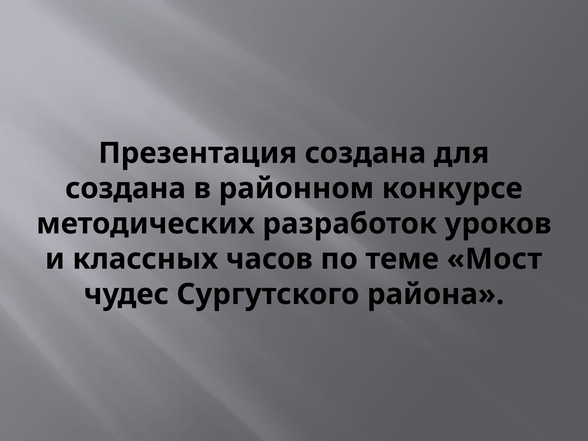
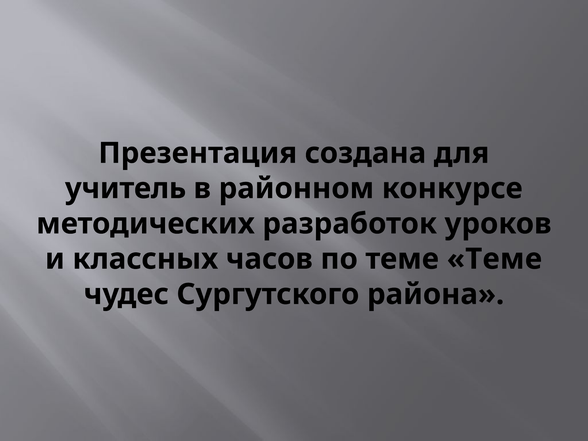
создана: создана -> учитель (126, 188)
теме Мост: Мост -> Теме (494, 259)
